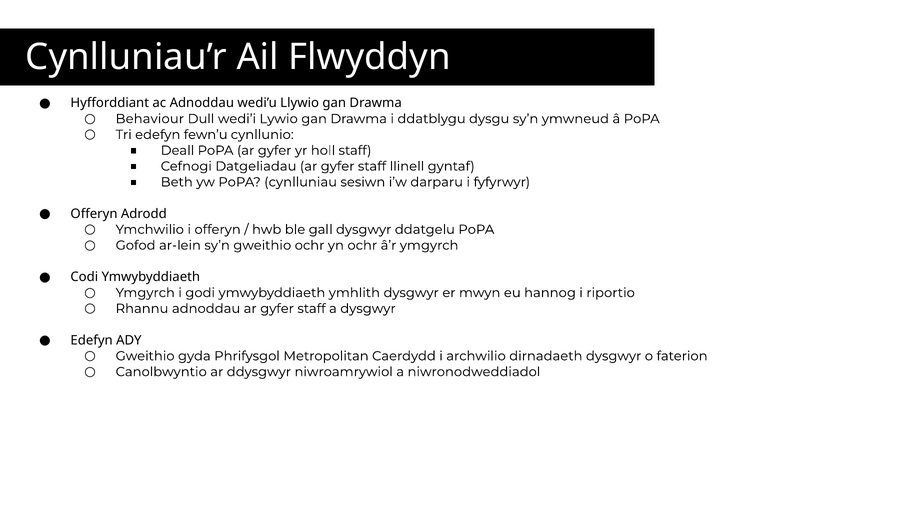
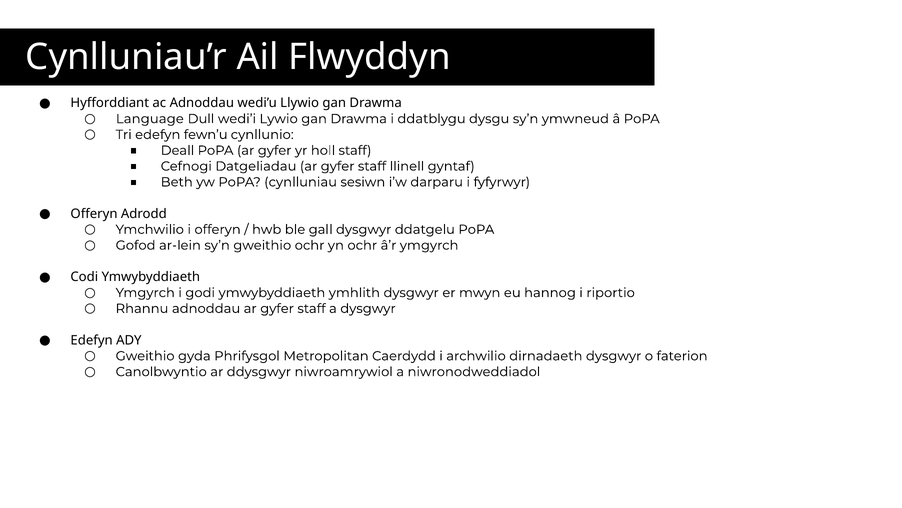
Behaviour: Behaviour -> Language (150, 119)
